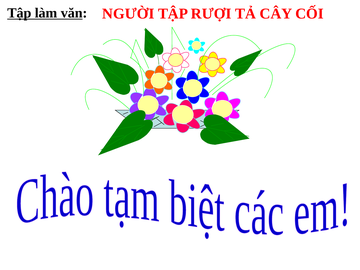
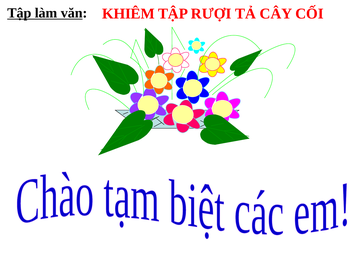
NGƯỜI: NGƯỜI -> KHIÊM (128, 14)
